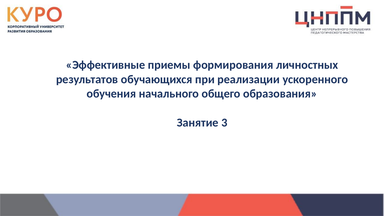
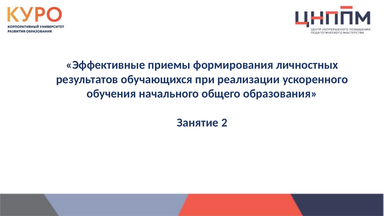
3: 3 -> 2 (224, 123)
